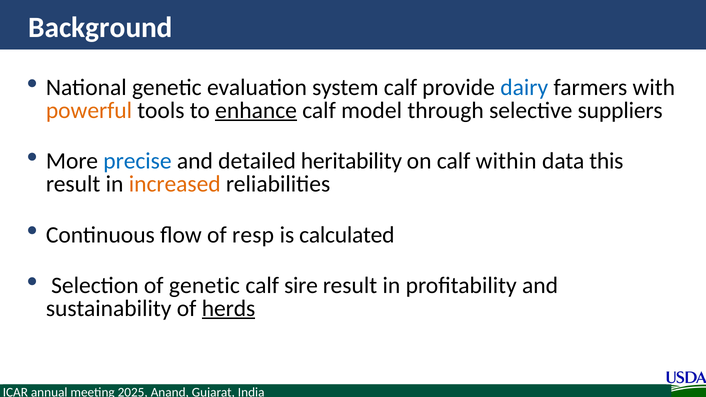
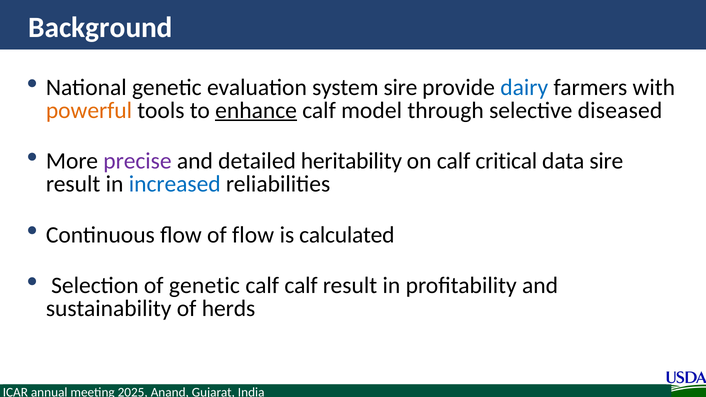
system calf: calf -> sire (400, 88)
suppliers: suppliers -> diseased (620, 110)
precise colour: blue -> purple (137, 161)
within: within -> critical (506, 161)
data this: this -> sire (606, 161)
increased colour: orange -> blue (175, 184)
of resp: resp -> flow (253, 235)
calf sire: sire -> calf (301, 286)
herds underline: present -> none (229, 308)
